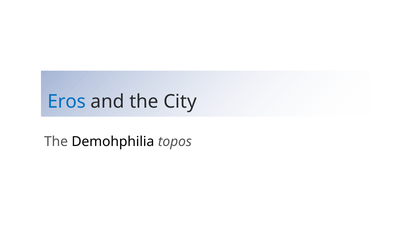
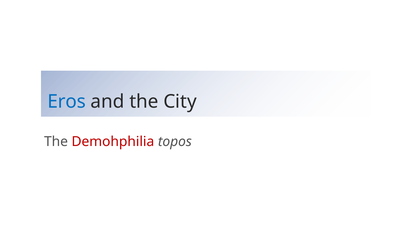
Demohphilia colour: black -> red (113, 141)
